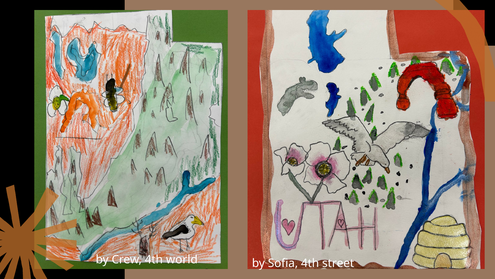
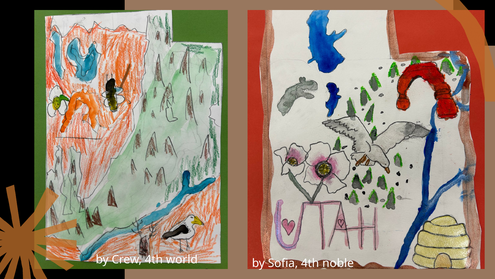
street: street -> noble (338, 263)
